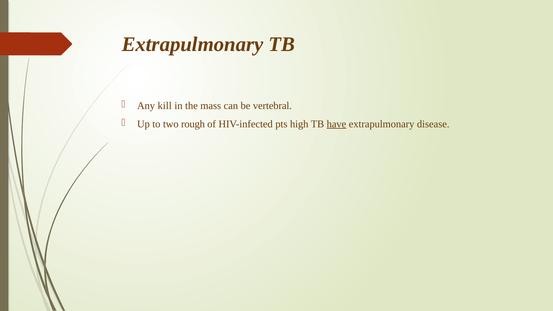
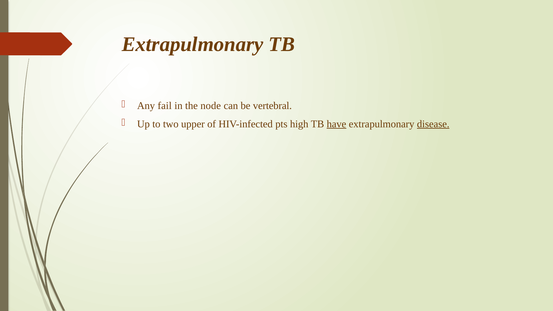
kill: kill -> fail (165, 106)
mass: mass -> node (211, 106)
rough: rough -> upper (193, 124)
disease underline: none -> present (433, 124)
